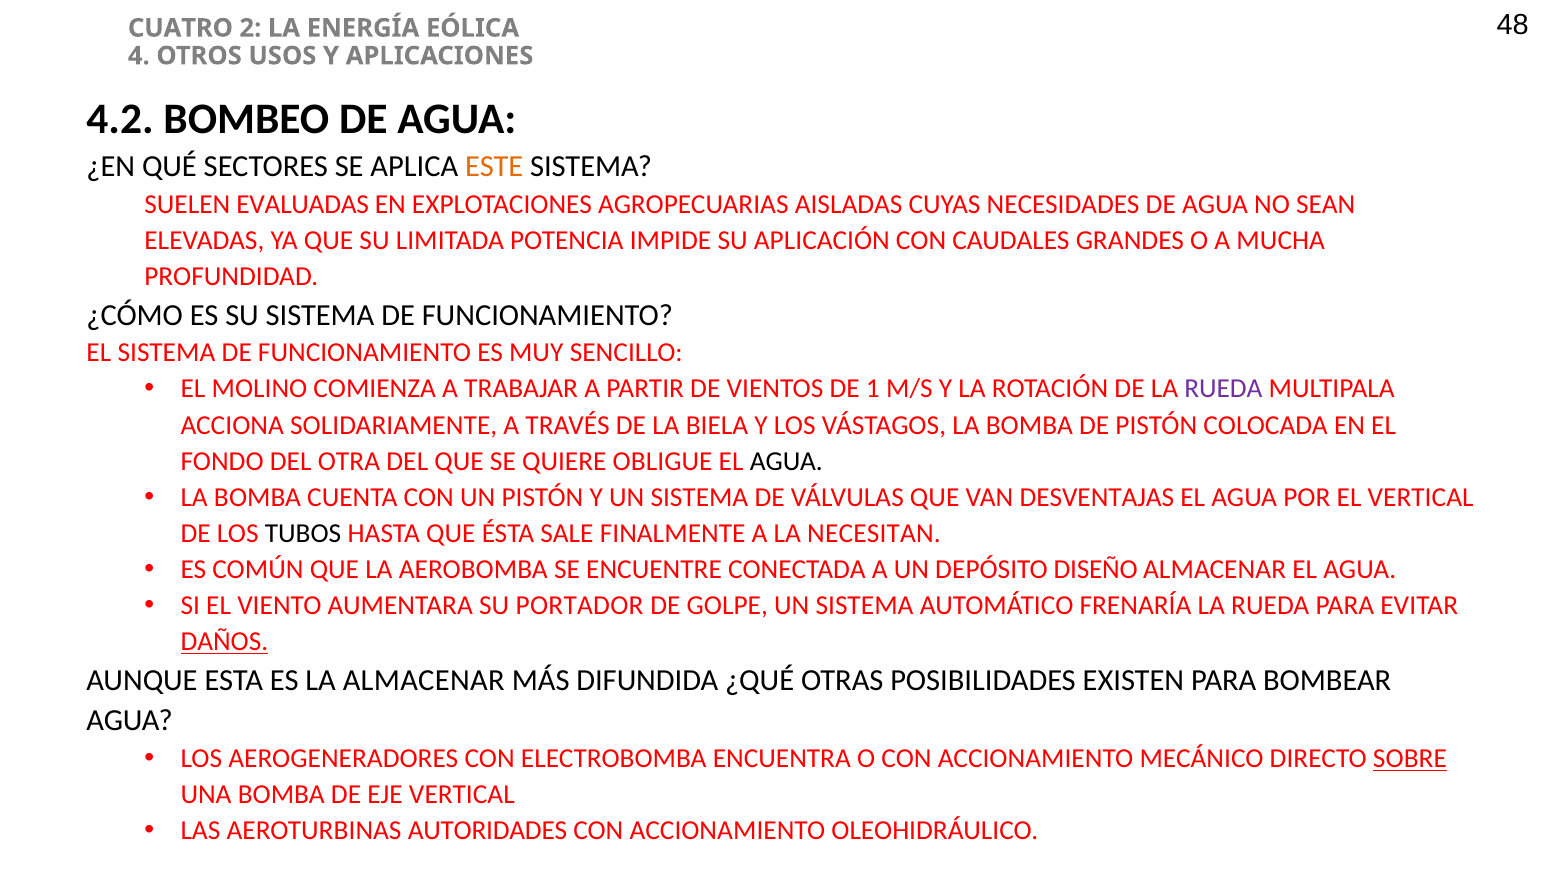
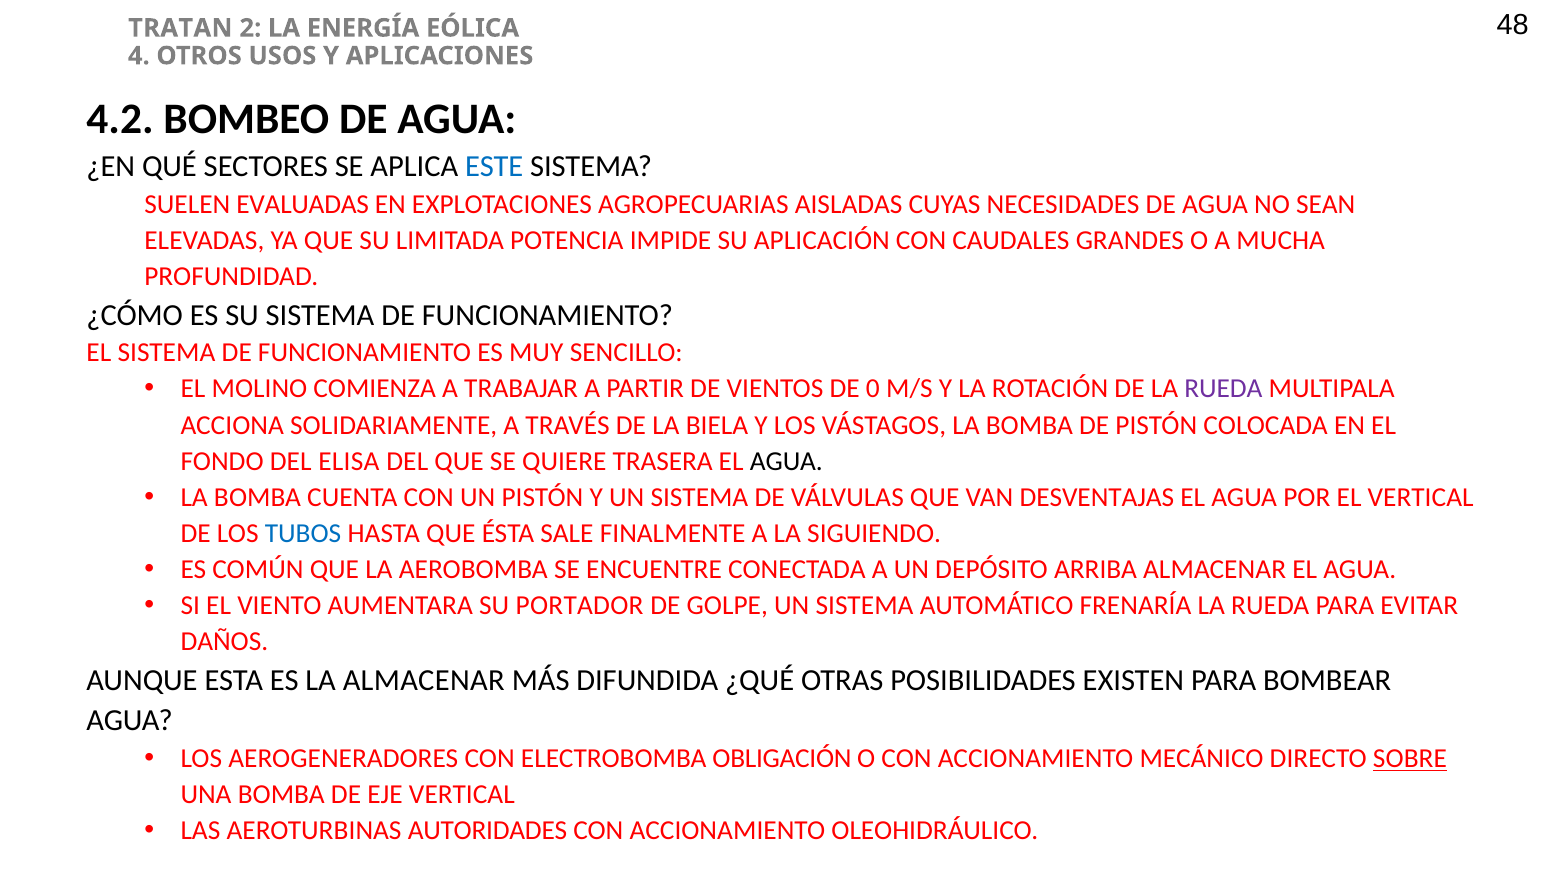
CUATRO: CUATRO -> TRATAN (180, 28)
ESTE colour: orange -> blue (494, 166)
1: 1 -> 0 (873, 389)
OTRA: OTRA -> ELISA (349, 461)
OBLIGUE: OBLIGUE -> TRASERA (663, 461)
TUBOS colour: black -> blue (303, 533)
NECESITAN: NECESITAN -> SIGUIENDO (874, 533)
DISEÑO: DISEÑO -> ARRIBA (1096, 569)
DAÑOS underline: present -> none (224, 641)
ENCUENTRA: ENCUENTRA -> OBLIGACIÓN (782, 758)
